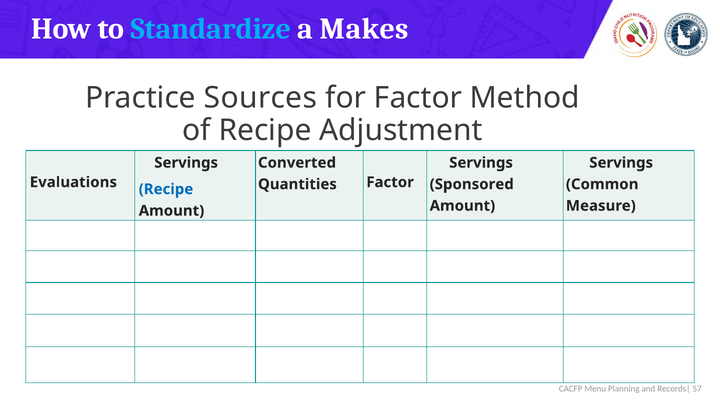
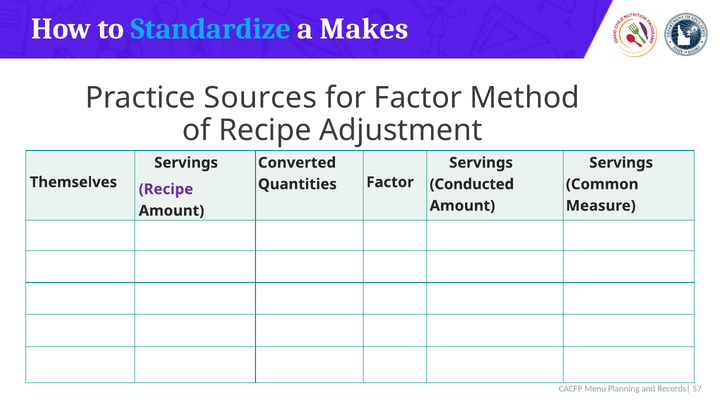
Evaluations: Evaluations -> Themselves (73, 182)
Sponsored: Sponsored -> Conducted (472, 184)
Recipe colour: blue -> purple (166, 189)
